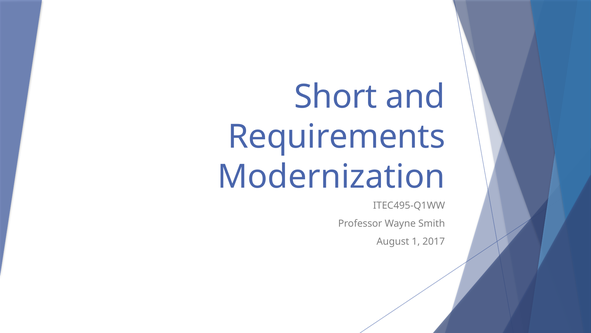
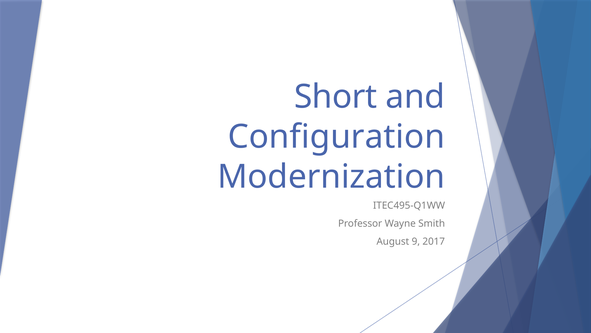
Requirements: Requirements -> Configuration (336, 137)
1: 1 -> 9 (416, 241)
